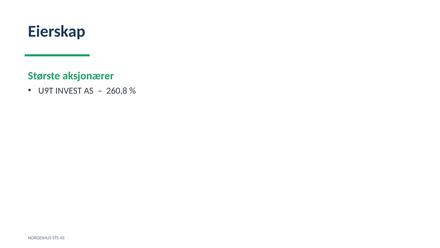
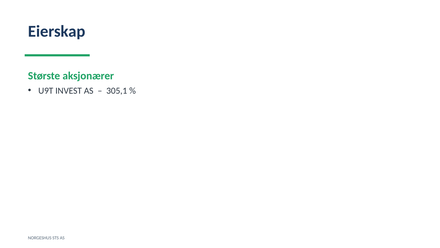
260,8: 260,8 -> 305,1 (117, 90)
